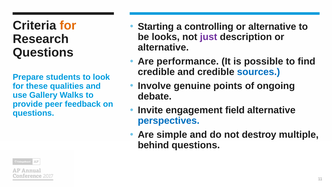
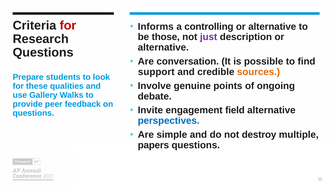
for colour: orange -> red (68, 26)
Starting: Starting -> Informs (156, 27)
looks: looks -> those (166, 37)
performance: performance -> conversation (188, 61)
credible: credible -> support (156, 72)
sources colour: blue -> orange (259, 72)
behind: behind -> papers (153, 145)
